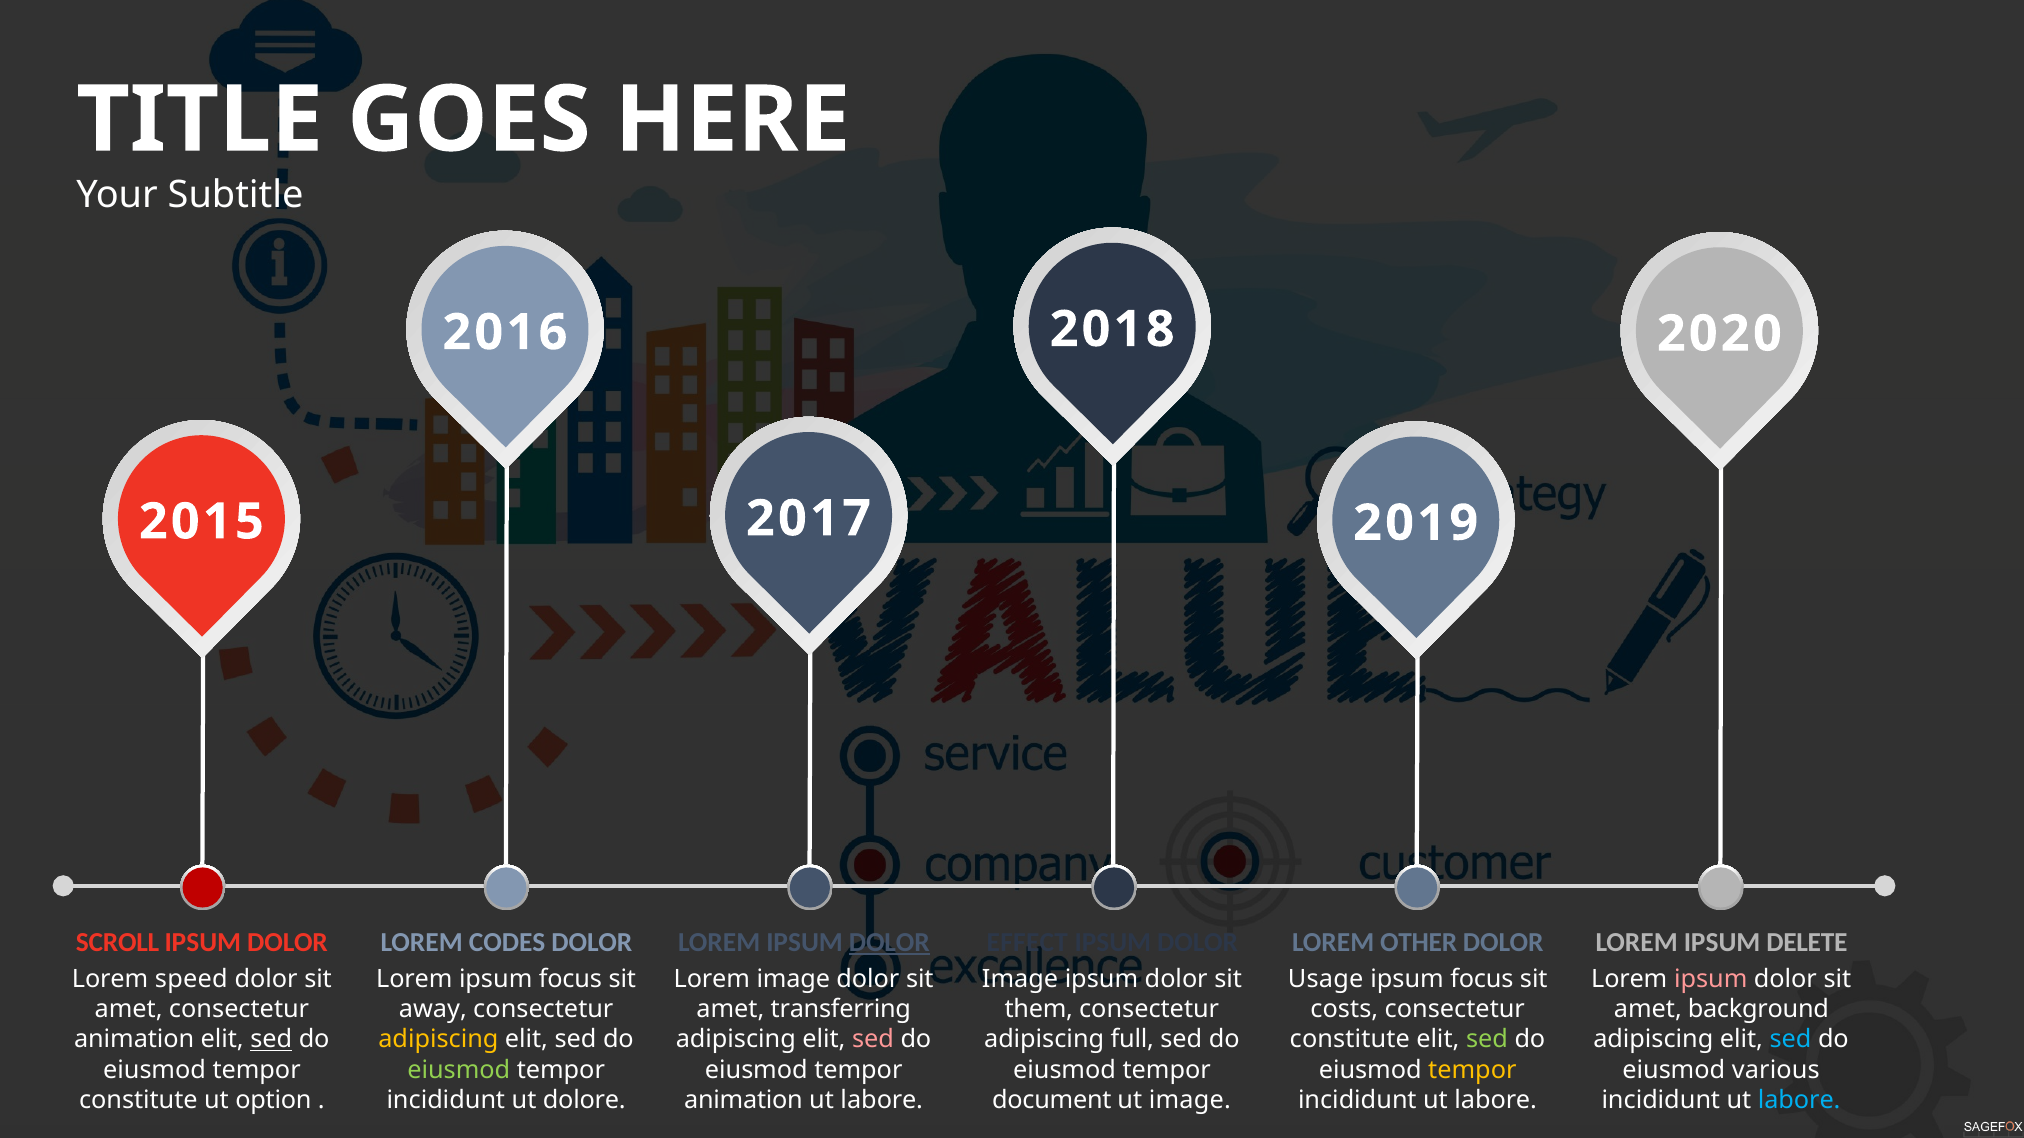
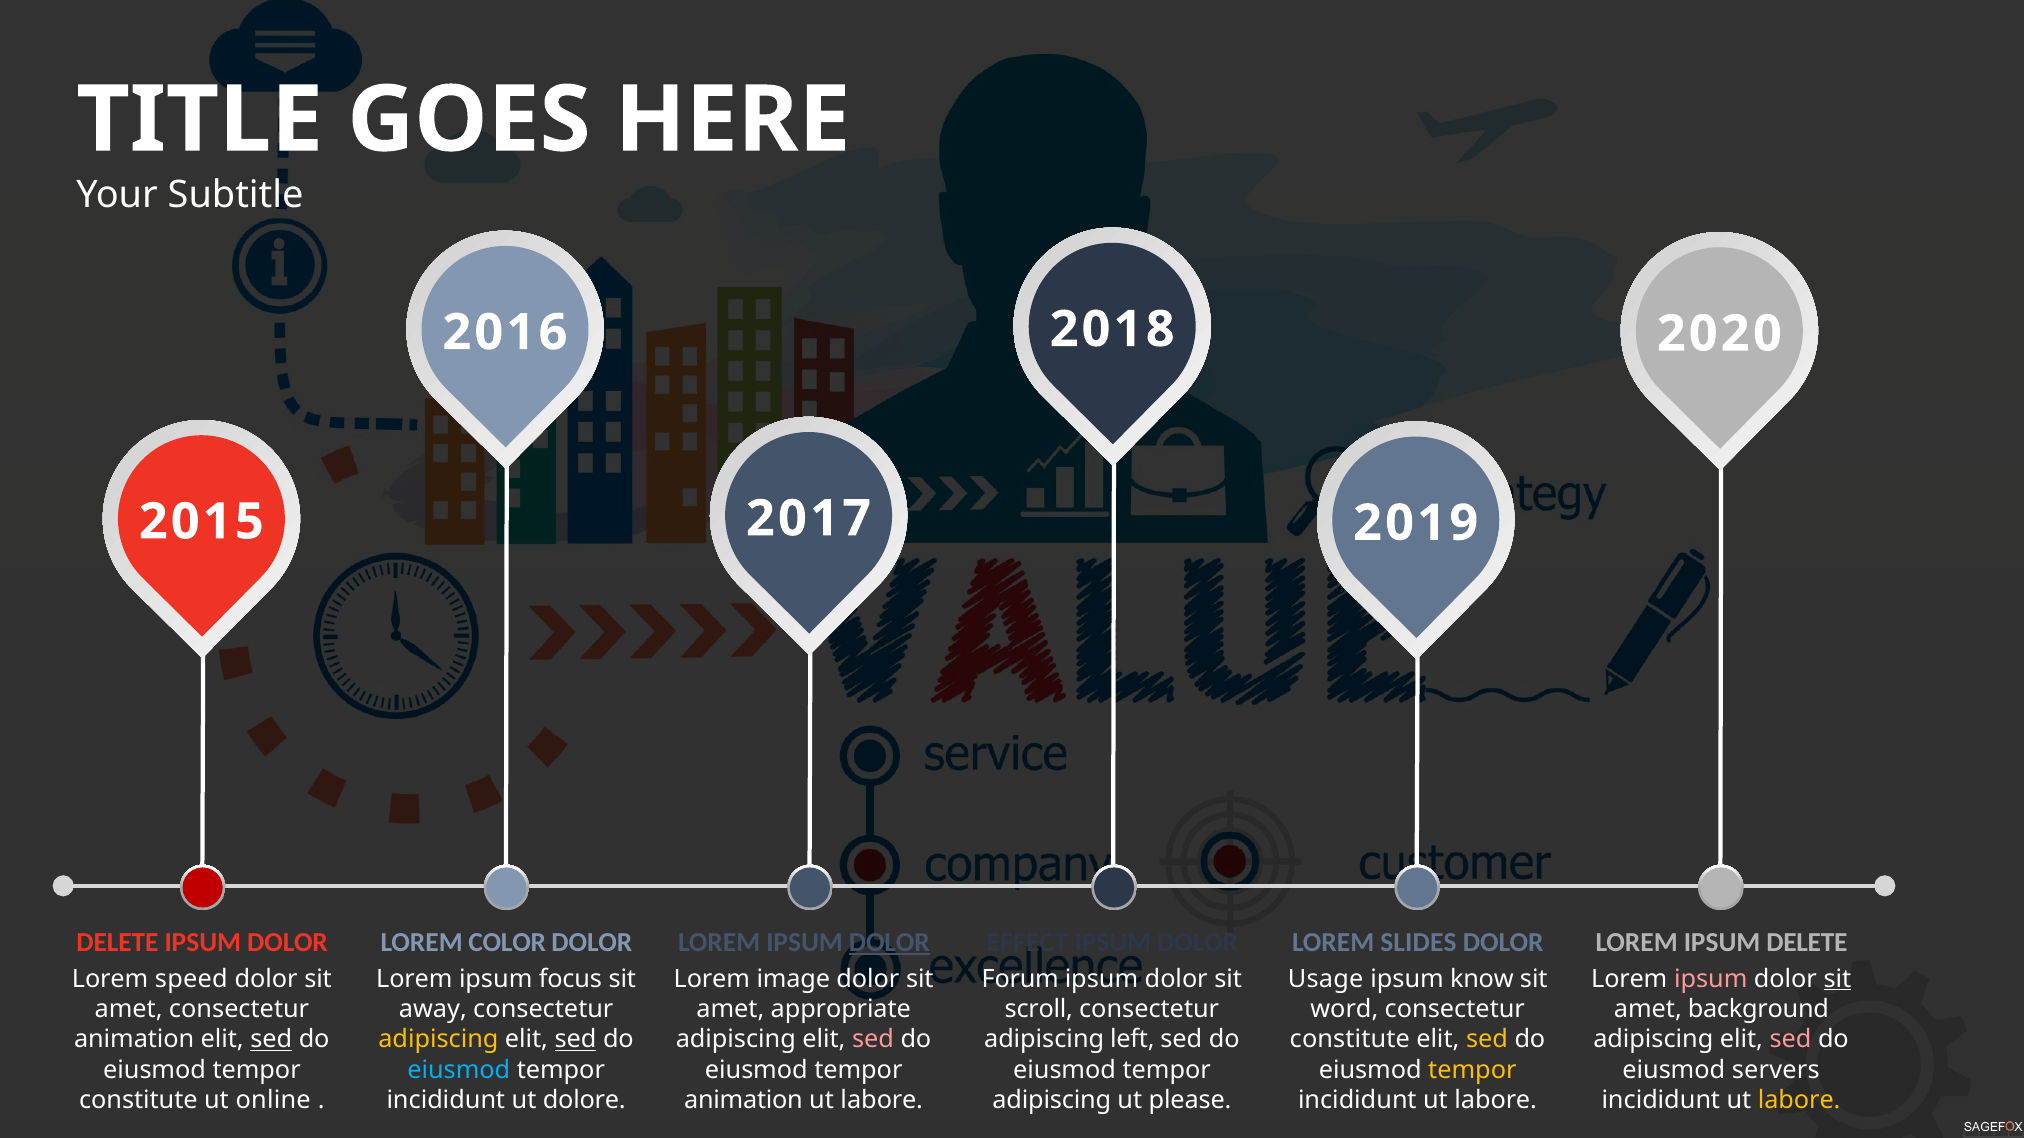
SCROLL: SCROLL -> DELETE (117, 943)
CODES: CODES -> COLOR (507, 943)
OTHER: OTHER -> SLIDES (1418, 943)
Image: Image -> Forum (1020, 979)
focus: focus -> know (1482, 979)
sit underline: none -> present (1837, 979)
transferring: transferring -> appropriate (841, 1010)
them: them -> scroll (1039, 1010)
costs: costs -> word (1344, 1010)
sed underline: none -> present (575, 1040)
full: full -> left (1132, 1040)
sed colour: light green -> yellow (1487, 1040)
sed colour: light blue -> pink (1790, 1040)
eiusmod colour: light green -> light blue (459, 1070)
various: various -> servers (1776, 1070)
option: option -> online (273, 1101)
document: document -> adipiscing (1052, 1101)
ut image: image -> please (1190, 1101)
labore colour: light blue -> yellow (1799, 1101)
